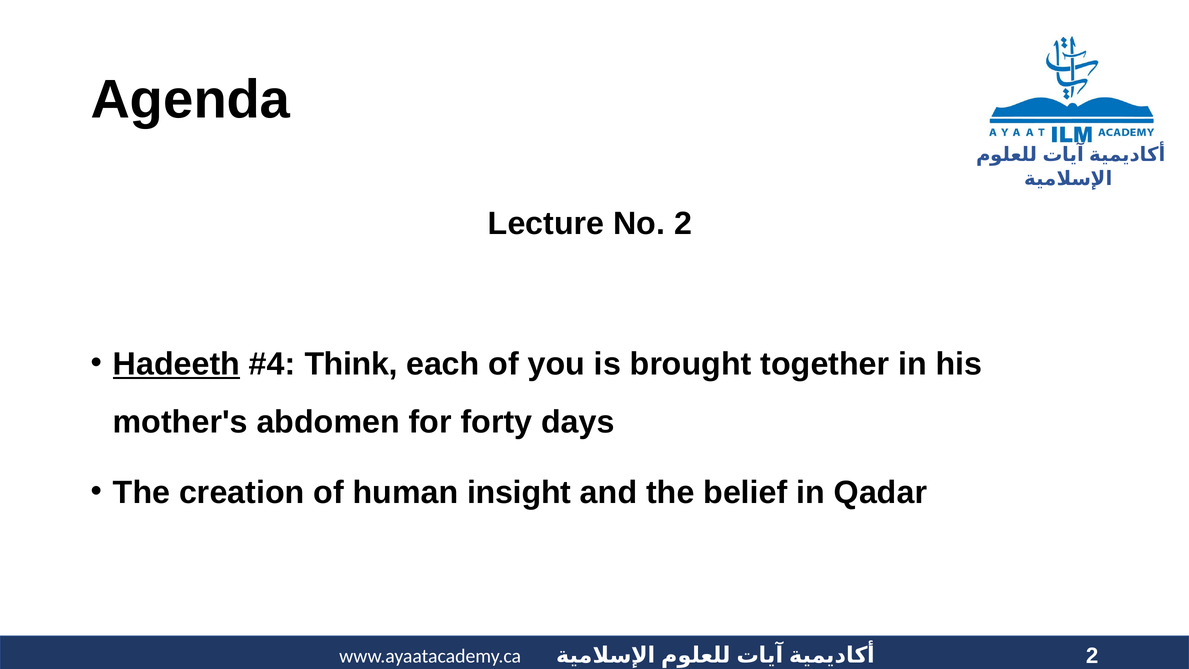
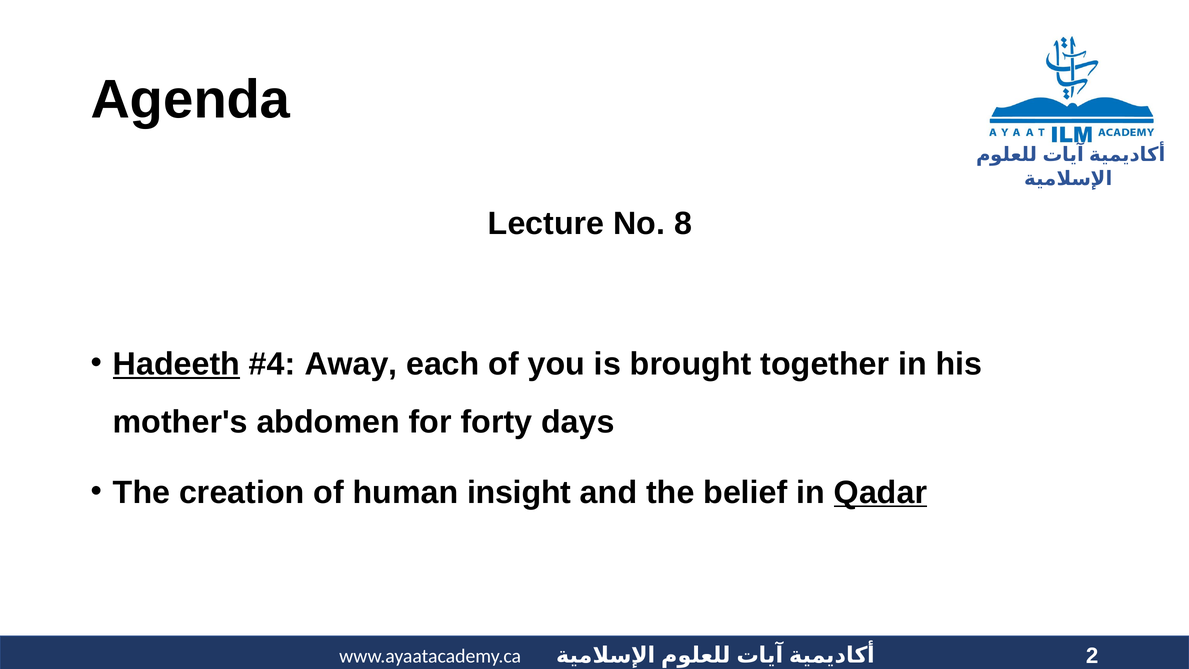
No 2: 2 -> 8 (683, 223)
Think: Think -> Away (351, 364)
Qadar underline: none -> present (881, 492)
